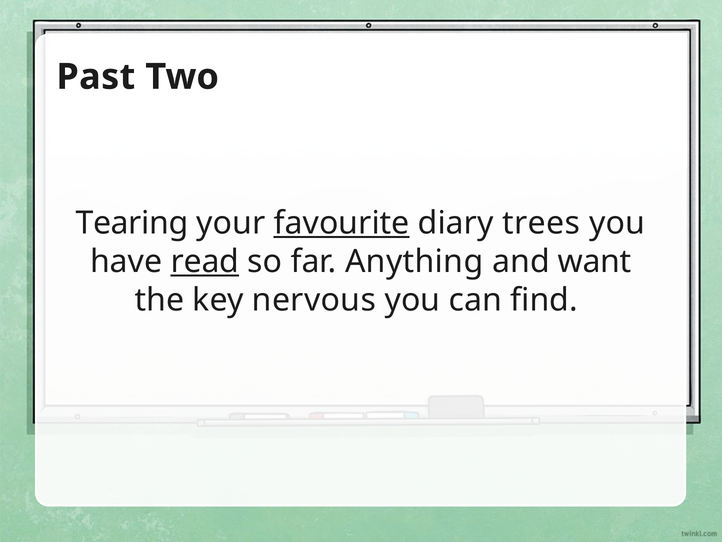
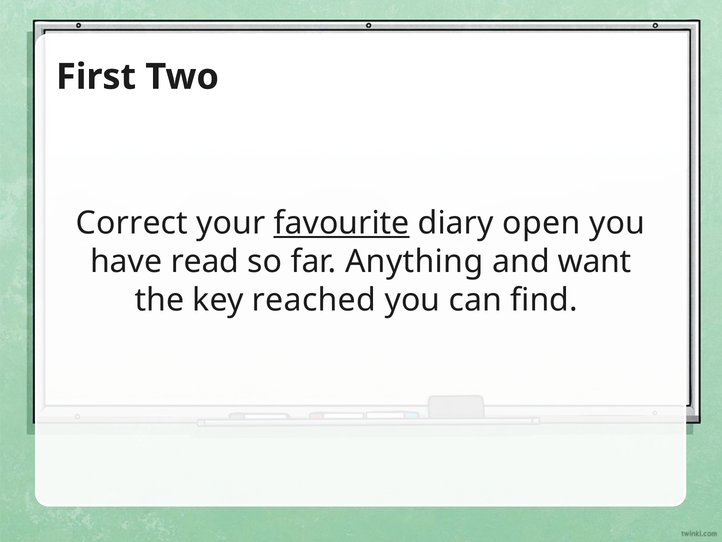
Past: Past -> First (96, 77)
Tearing: Tearing -> Correct (132, 223)
trees: trees -> open (541, 223)
read underline: present -> none (205, 261)
nervous: nervous -> reached (314, 300)
